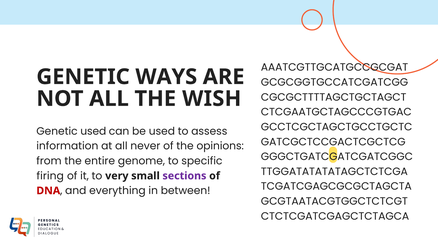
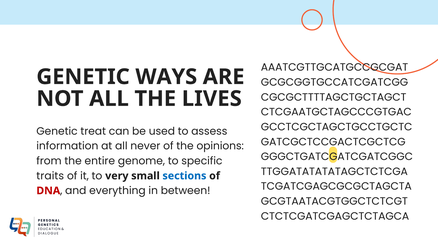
WISH: WISH -> LIVES (212, 99)
Genetic used: used -> treat (93, 131)
firing: firing -> traits (50, 176)
sections colour: purple -> blue (184, 176)
